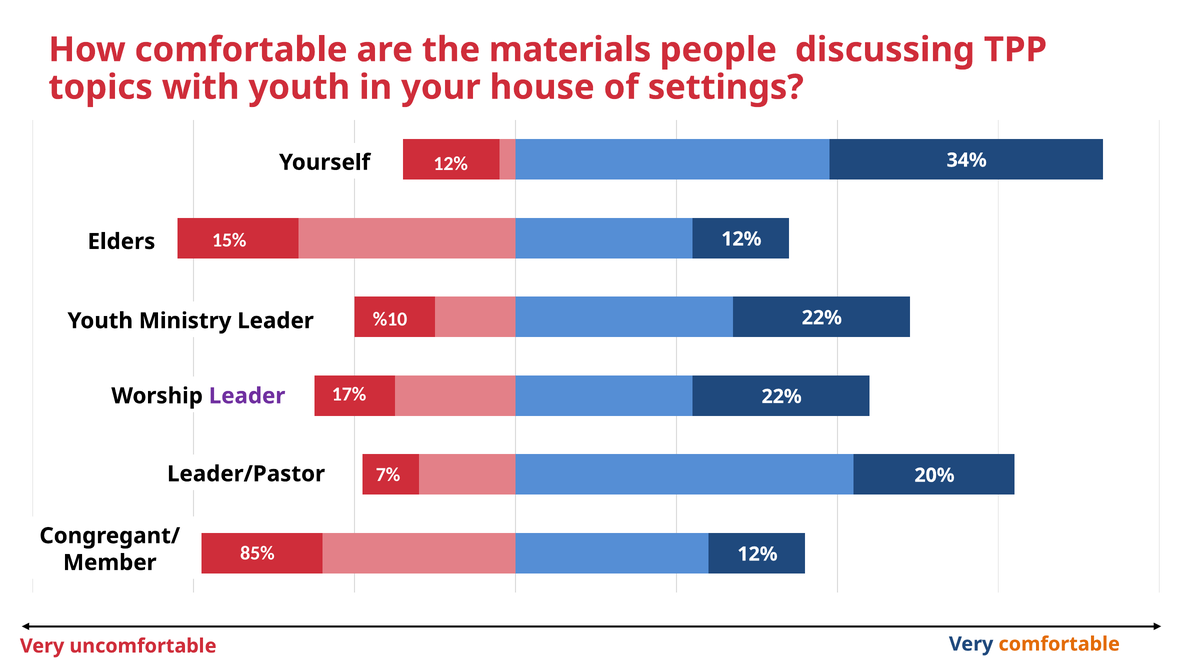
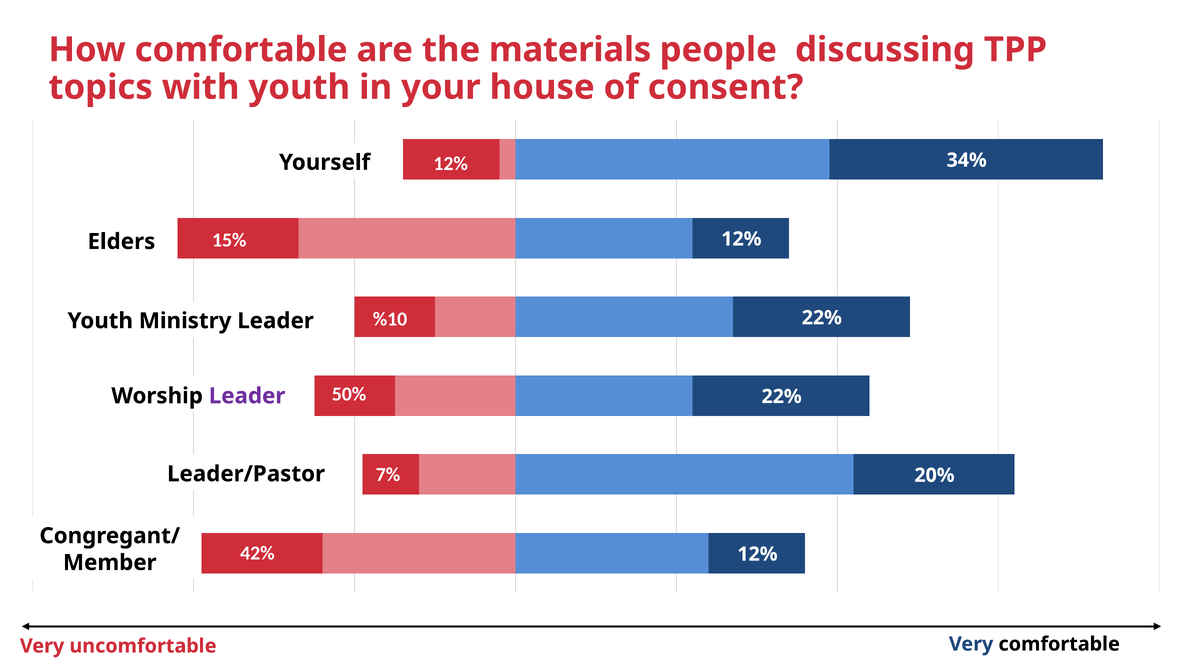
settings: settings -> consent (726, 87)
17%: 17% -> 50% (349, 395)
85%: 85% -> 42% (257, 554)
comfortable colour: orange -> black (1059, 645)
